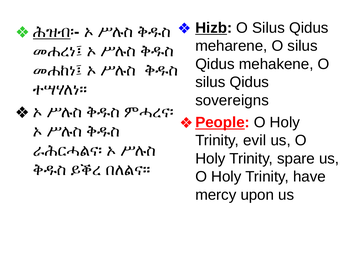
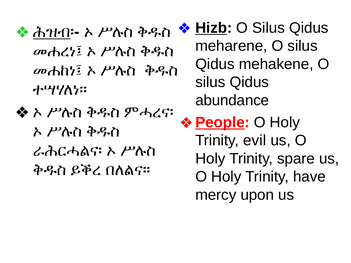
sovereigns: sovereigns -> abundance (232, 100)
